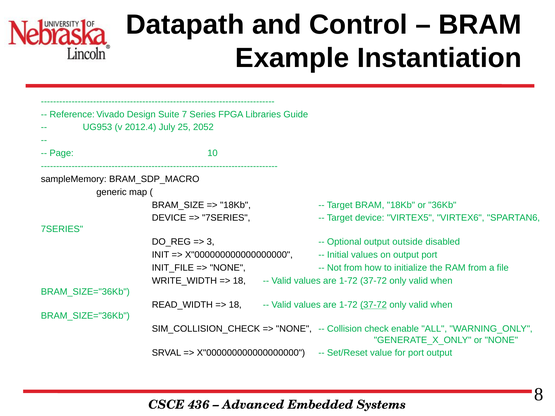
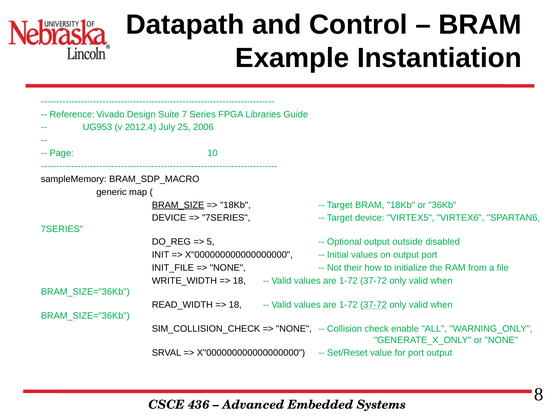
2052: 2052 -> 2006 (203, 127)
BRAM_SIZE underline: none -> present (178, 205)
3: 3 -> 5 (211, 242)
Not from: from -> their (353, 268)
